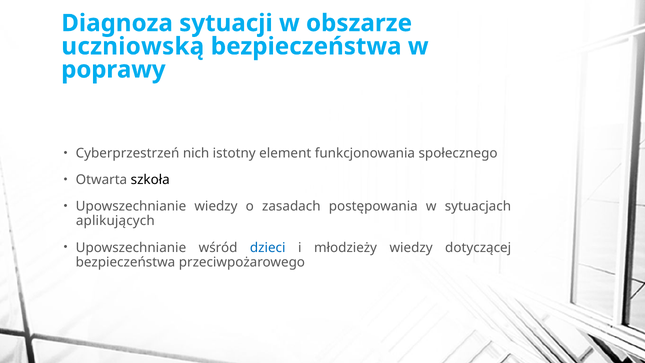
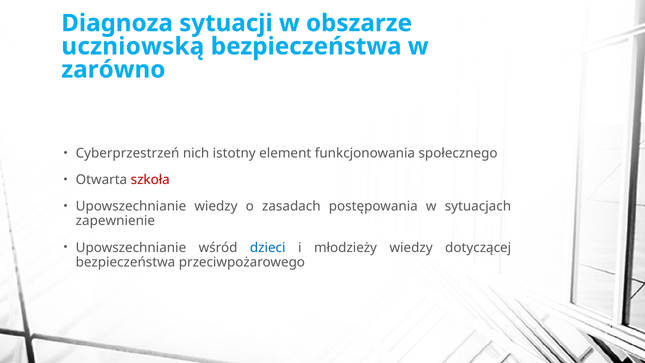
poprawy: poprawy -> zarówno (113, 70)
szkoła colour: black -> red (150, 180)
aplikujących: aplikujących -> zapewnienie (115, 221)
